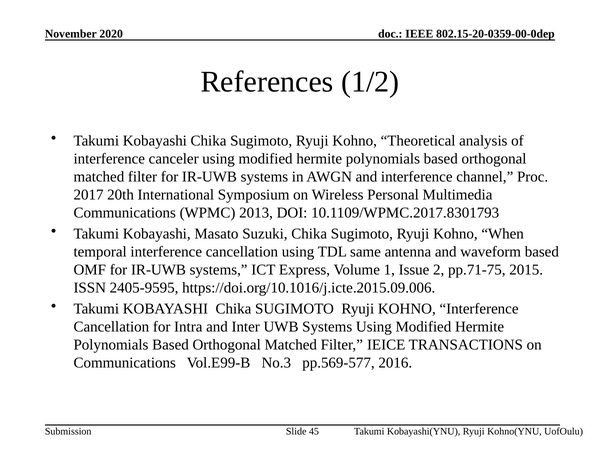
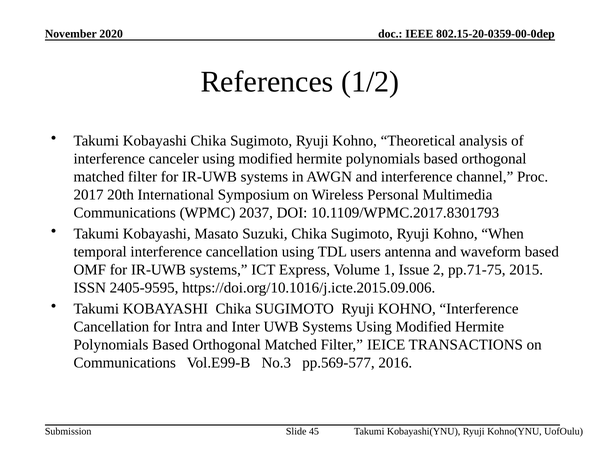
2013: 2013 -> 2037 (256, 213)
same: same -> users (365, 252)
